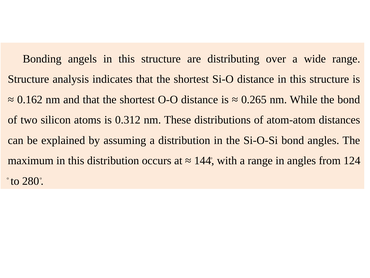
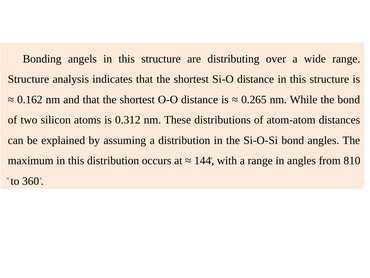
124: 124 -> 810 (352, 160)
280: 280 -> 360 (31, 181)
